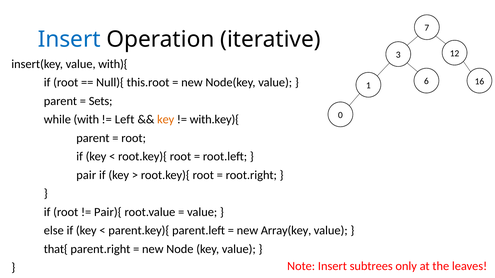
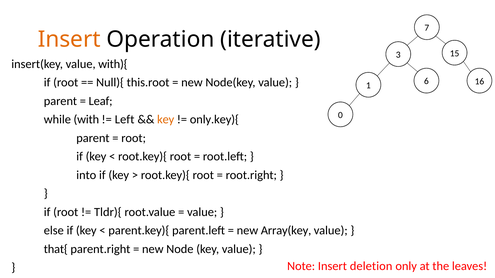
Insert colour: blue -> orange (69, 40)
12: 12 -> 15 (455, 53)
Sets: Sets -> Leaf (101, 101)
with.key){: with.key){ -> only.key){ (214, 120)
pair: pair -> into (86, 175)
Pair){: Pair){ -> Tldr){ (108, 212)
subtrees: subtrees -> deletion (371, 266)
